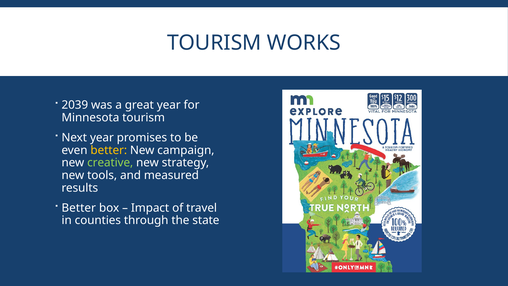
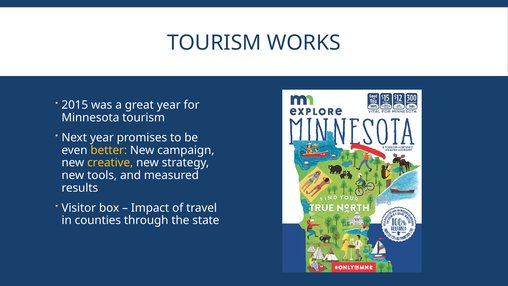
2039: 2039 -> 2015 (75, 105)
creative colour: light green -> yellow (110, 163)
Better: Better -> Visitor (79, 208)
